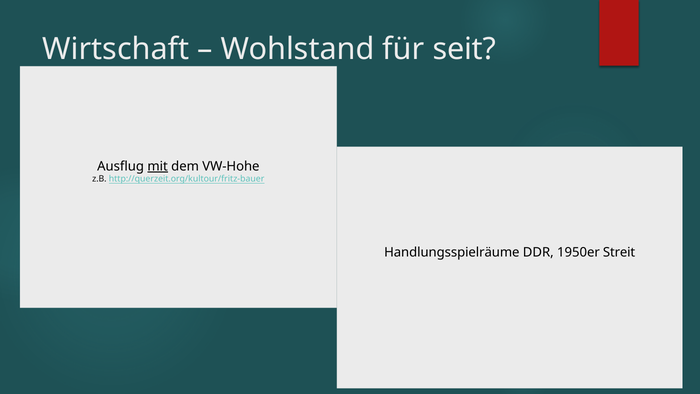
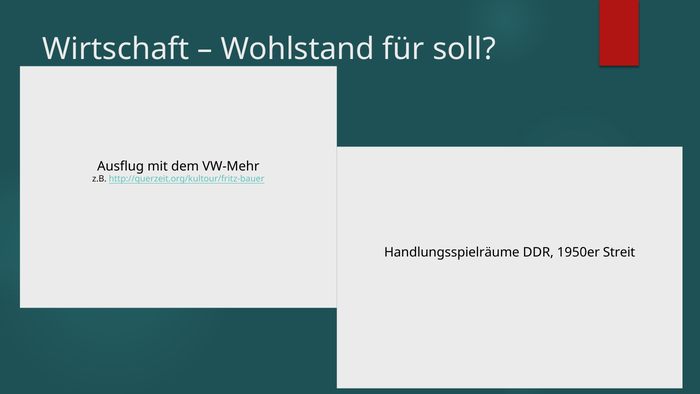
seit: seit -> soll (464, 49)
mit underline: present -> none (158, 166)
VW-Hohe: VW-Hohe -> VW-Mehr (231, 166)
